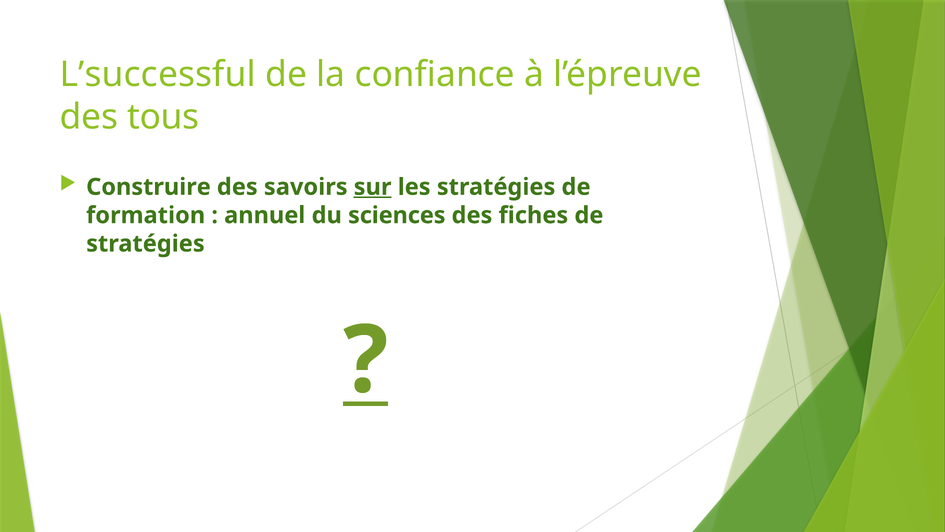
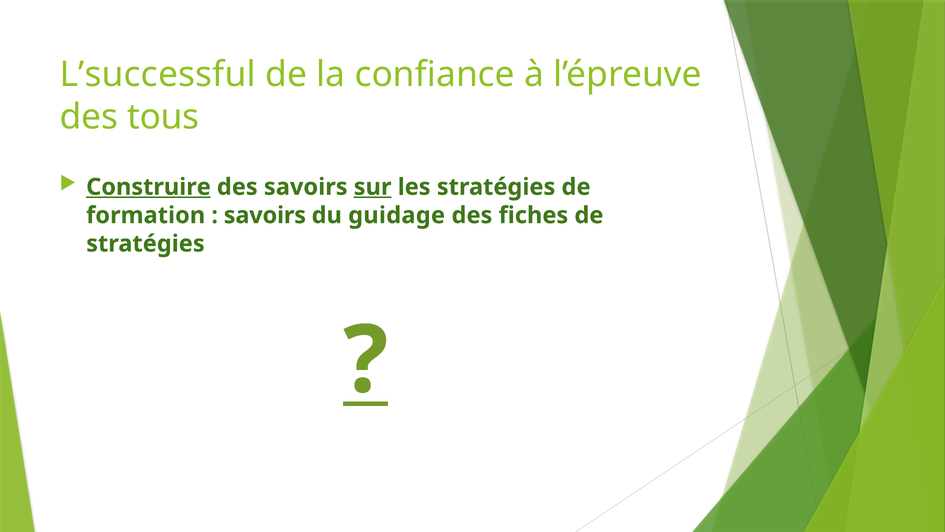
Construire underline: none -> present (148, 187)
annuel: annuel -> savoirs (265, 215)
sciences: sciences -> guidage (397, 215)
